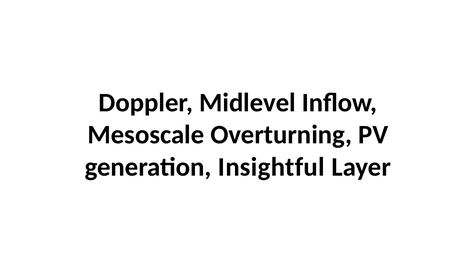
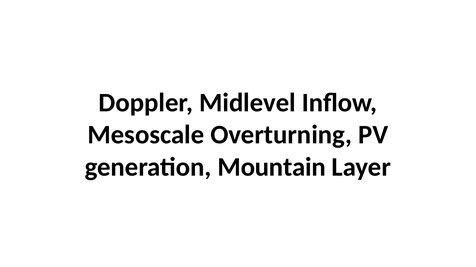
Insightful: Insightful -> Mountain (272, 167)
